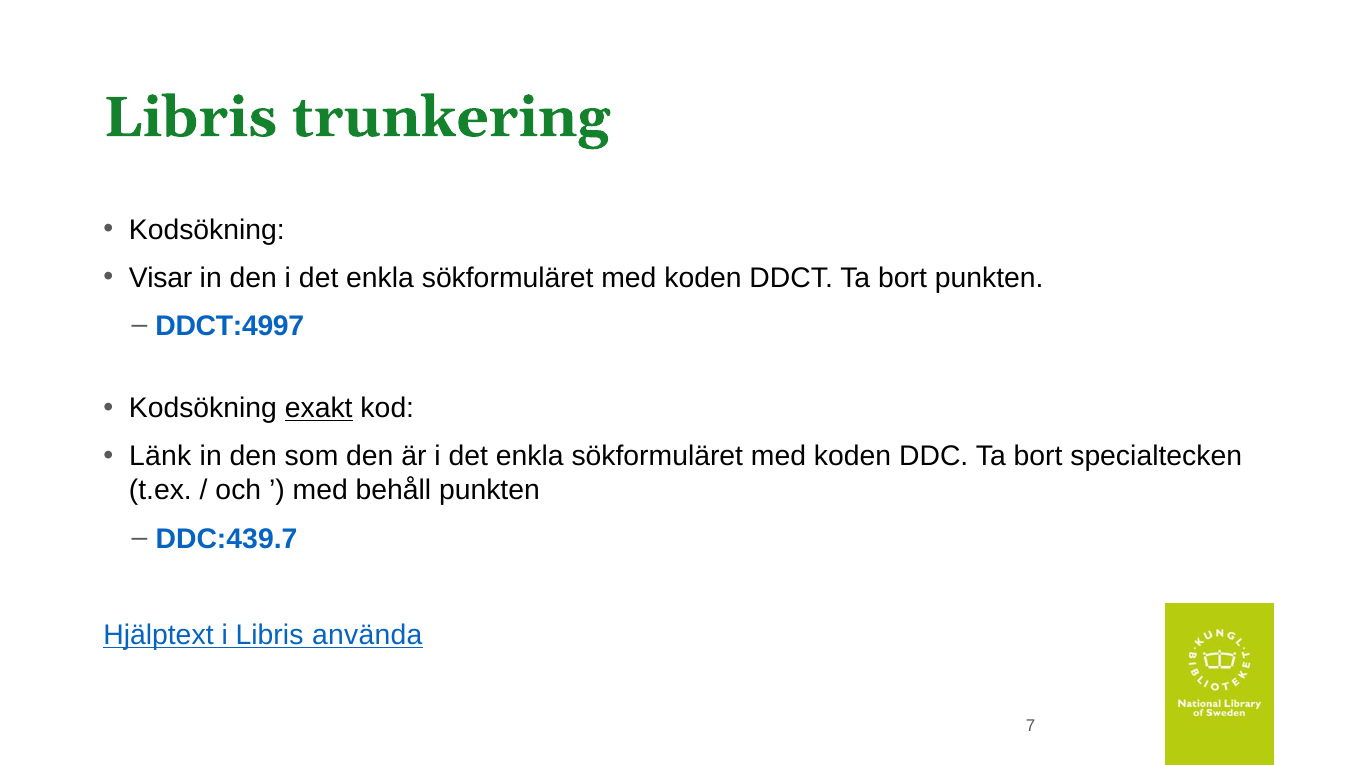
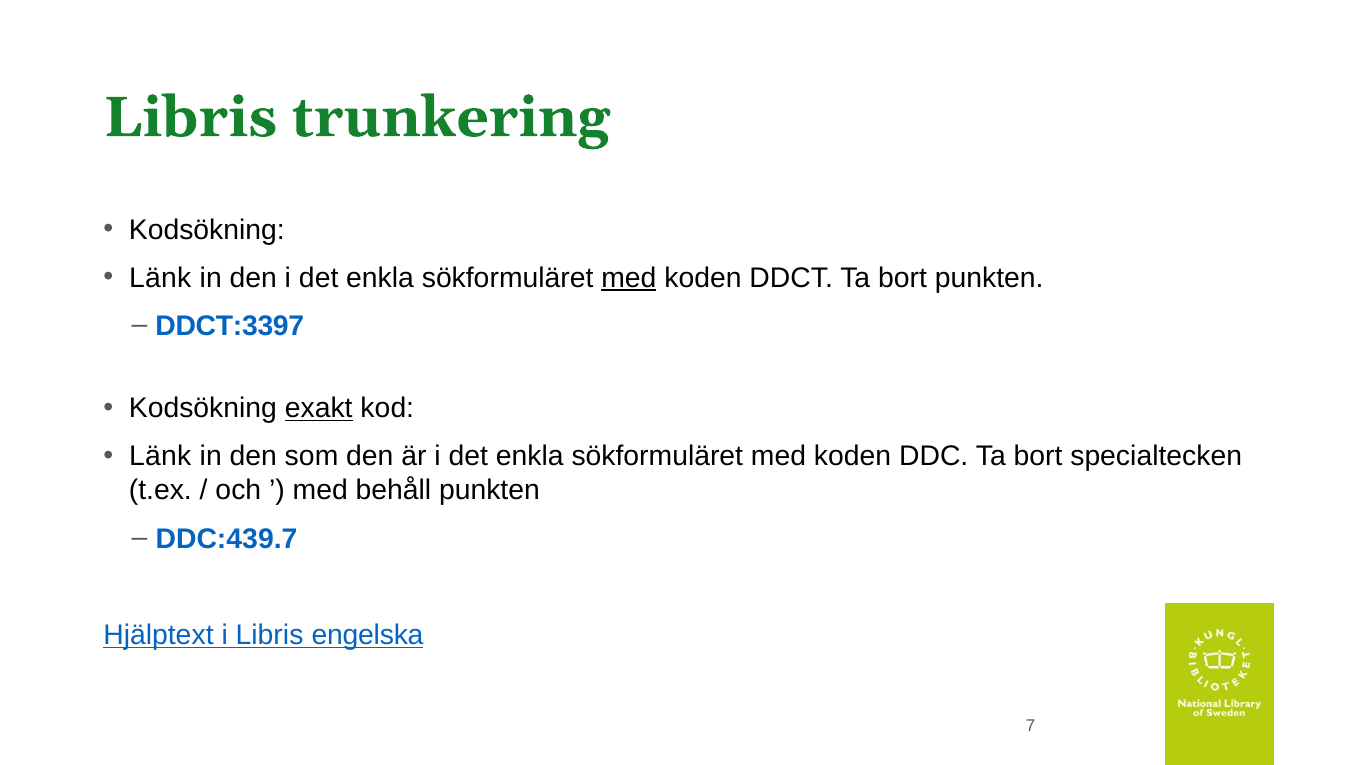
Visar: Visar -> Länk (160, 278)
med underline: none -> present (629, 278)
DDCT:4997: DDCT:4997 -> DDCT:3397 (230, 326)
använda: använda -> engelska (368, 635)
